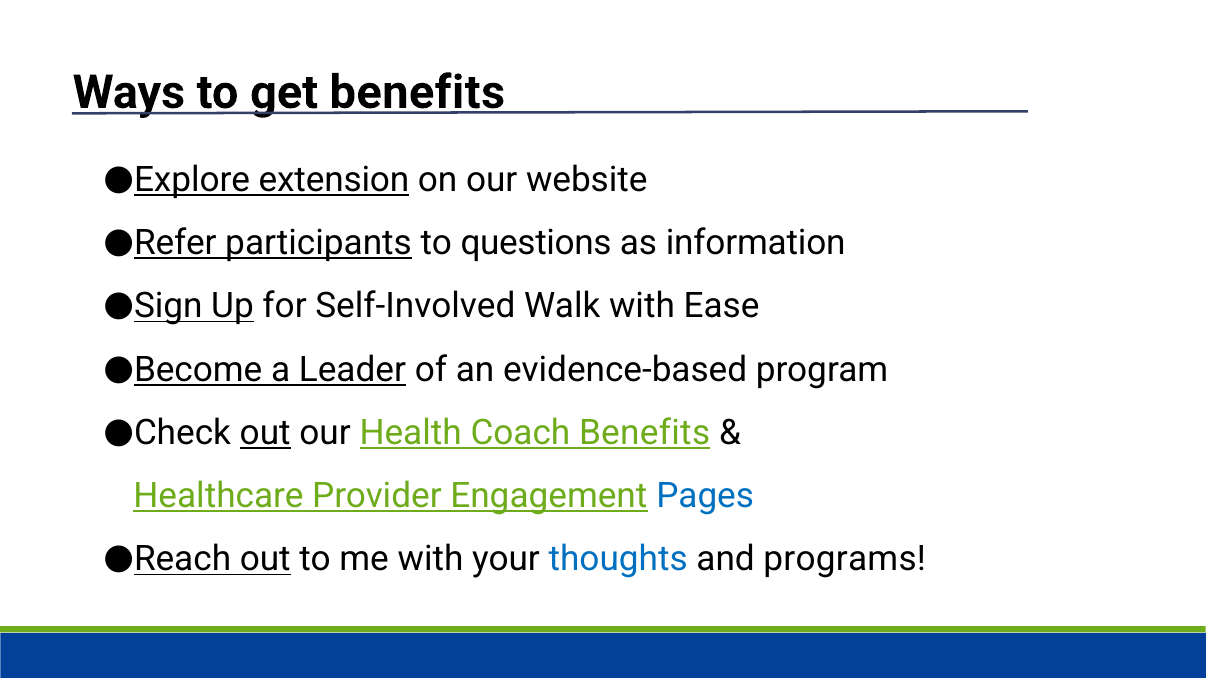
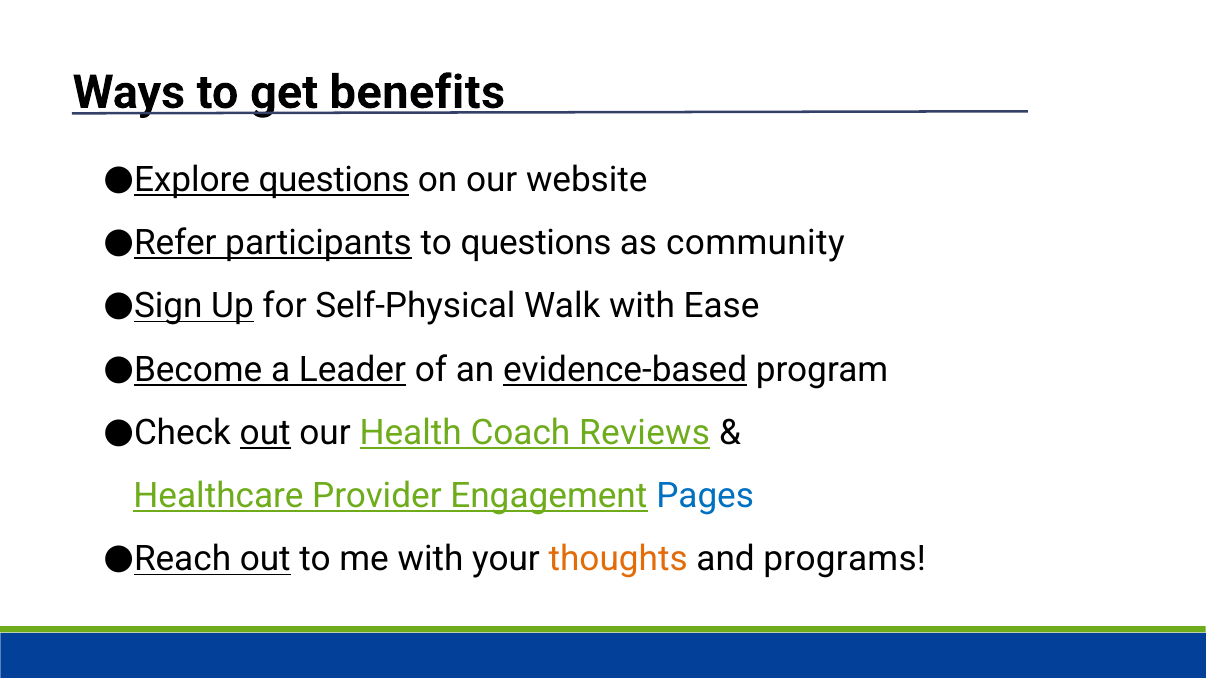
extension: extension -> questions (334, 180)
information: information -> community (755, 243)
Self-Involved: Self-Involved -> Self-Physical (415, 307)
evidence-based underline: none -> present (625, 370)
Coach Benefits: Benefits -> Reviews (645, 433)
thoughts colour: blue -> orange (618, 560)
